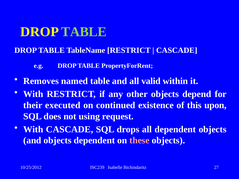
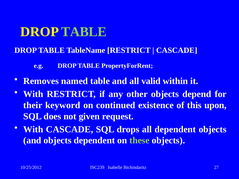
executed: executed -> keyword (63, 105)
using: using -> given (89, 116)
these colour: pink -> light green (139, 141)
